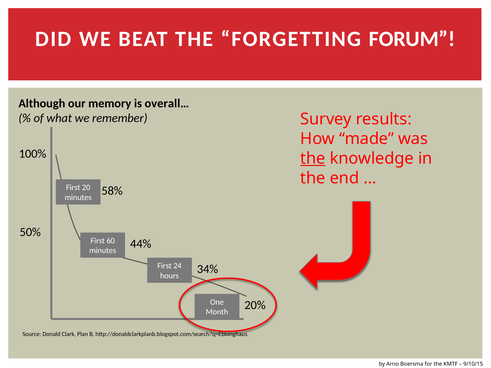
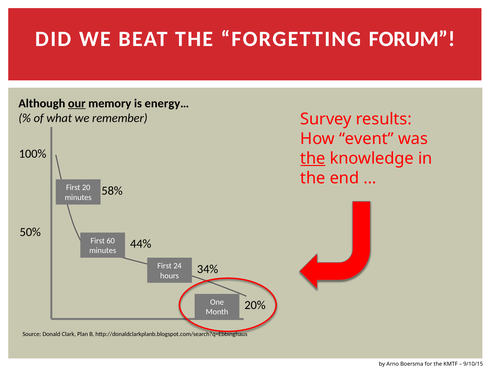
our underline: none -> present (77, 104)
overall…: overall… -> energy… (167, 104)
made: made -> event (366, 139)
